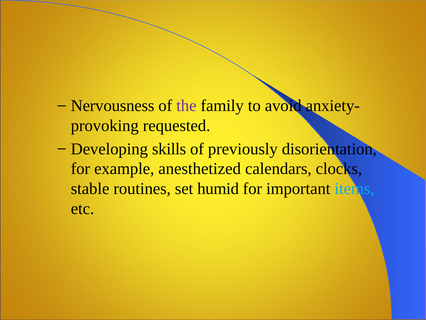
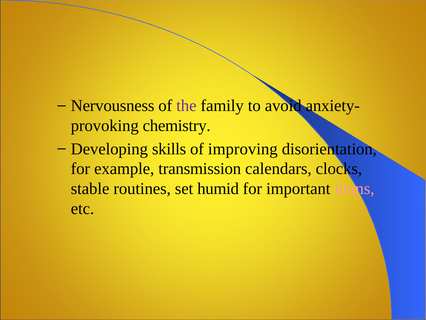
requested: requested -> chemistry (177, 125)
previously: previously -> improving (243, 149)
anesthetized: anesthetized -> transmission (200, 169)
items colour: light blue -> pink (354, 188)
